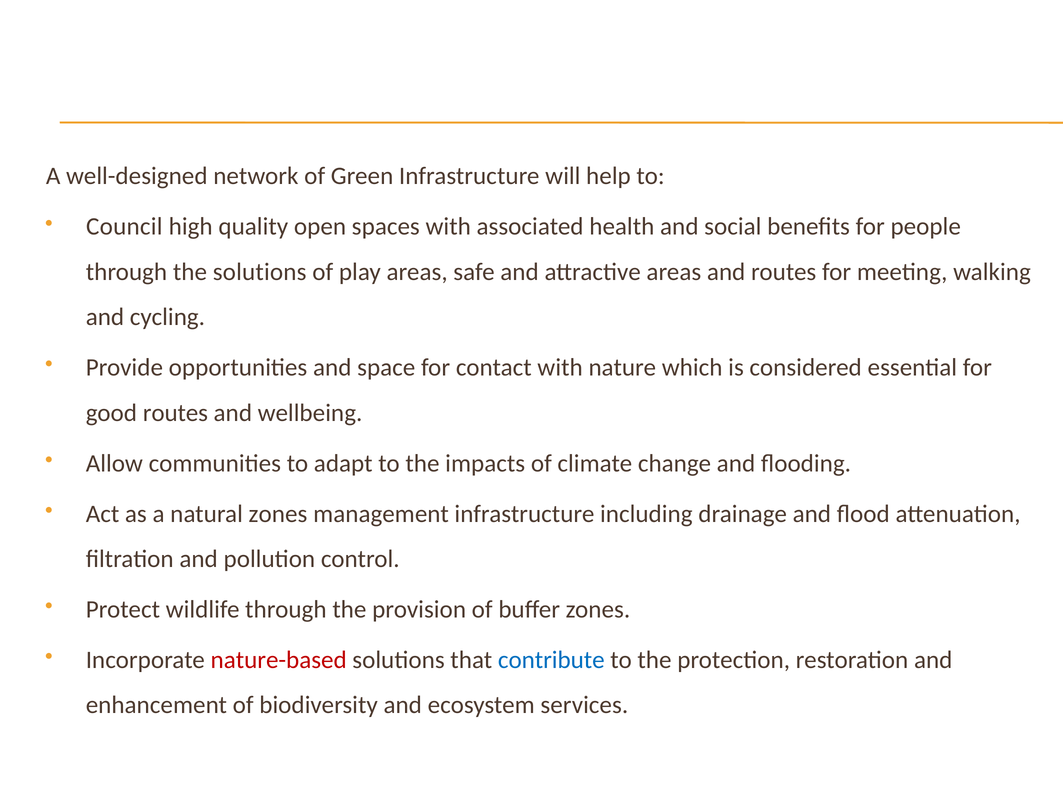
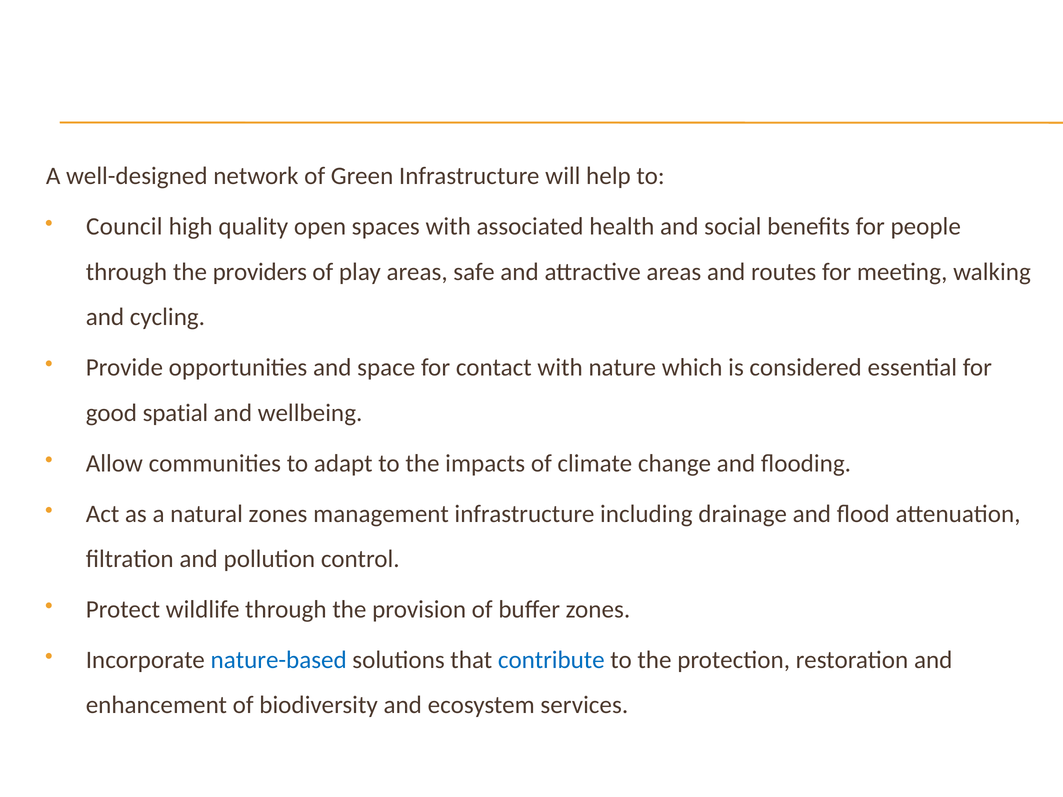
the solutions: solutions -> providers (260, 272)
good routes: routes -> spatial (175, 413)
nature-based colour: red -> blue (279, 660)
